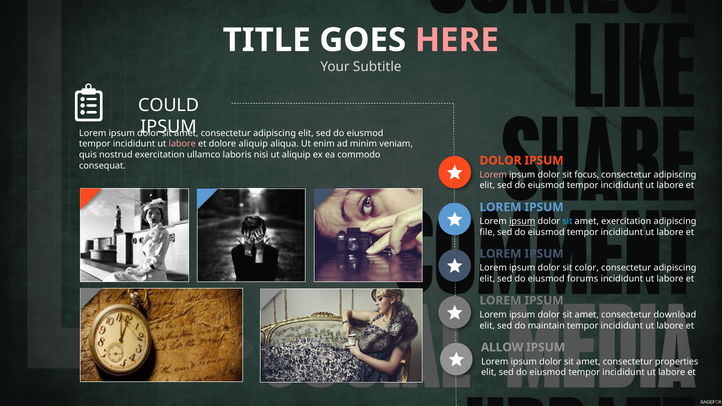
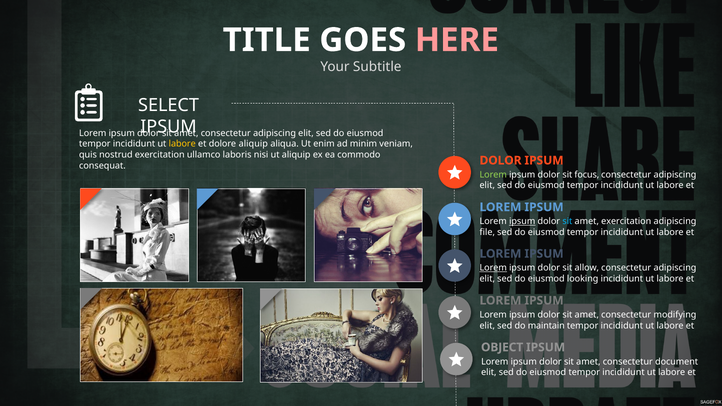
COULD: COULD -> SELECT (169, 105)
labore colour: pink -> yellow (182, 144)
Lorem colour: pink -> light green (493, 175)
Lorem underline: none -> present (493, 268)
color: color -> allow (587, 268)
forums: forums -> looking (583, 279)
download: download -> modifying (675, 315)
ALLOW: ALLOW -> OBJECT (502, 347)
properties: properties -> document (677, 362)
